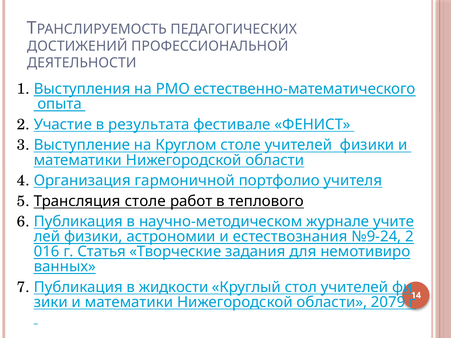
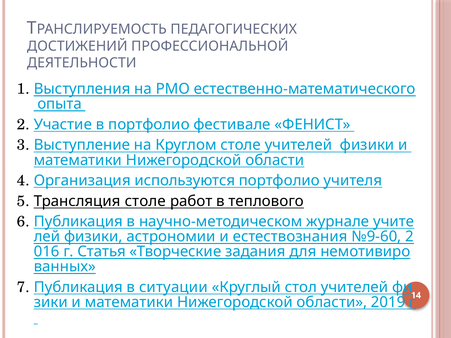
в результата: результата -> портфолио (149, 125)
гармоничной: гармоничной -> используются (185, 181)
№9-24: №9-24 -> №9-60 (376, 237)
жидкости: жидкости -> ситуации (173, 287)
2079: 2079 -> 2019 (388, 302)
